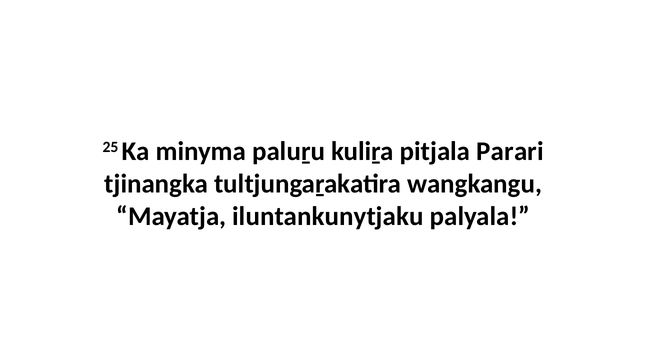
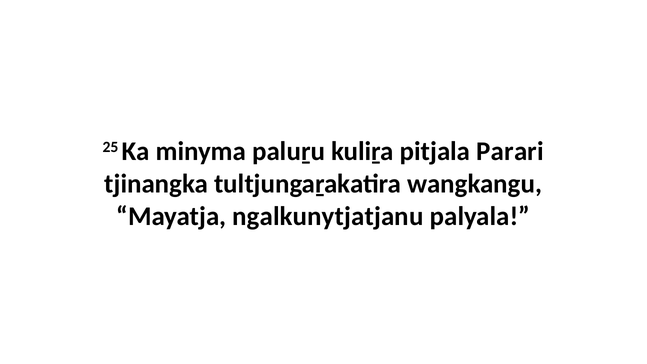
iluntankunytjaku: iluntankunytjaku -> ngalkunytjatjanu (328, 216)
